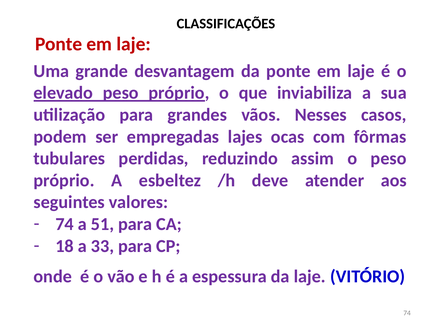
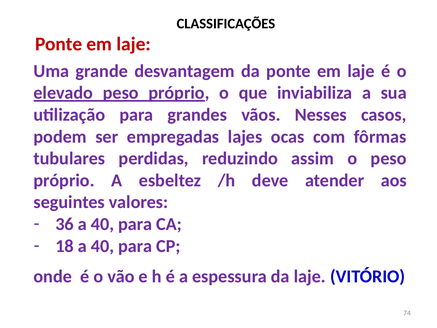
74: 74 -> 36 (65, 224)
51: 51 -> 40 (103, 224)
18 a 33: 33 -> 40 (103, 246)
